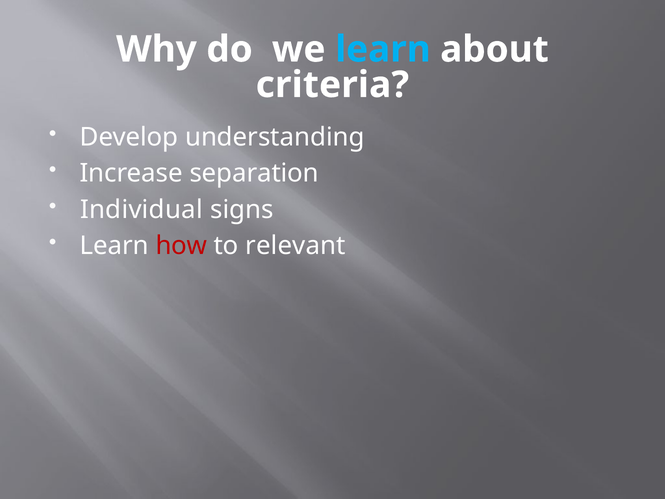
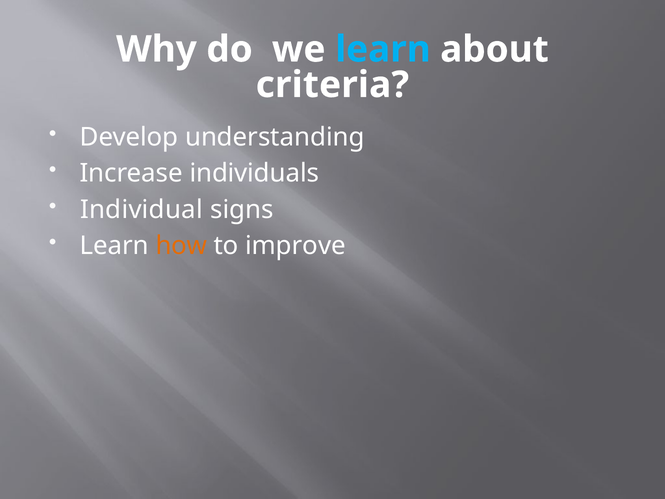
separation: separation -> individuals (254, 173)
how colour: red -> orange (181, 246)
relevant: relevant -> improve (296, 246)
